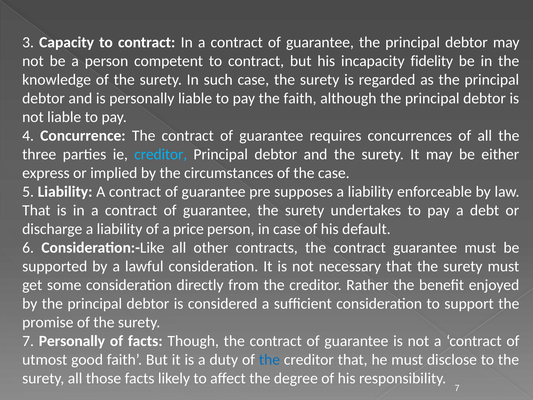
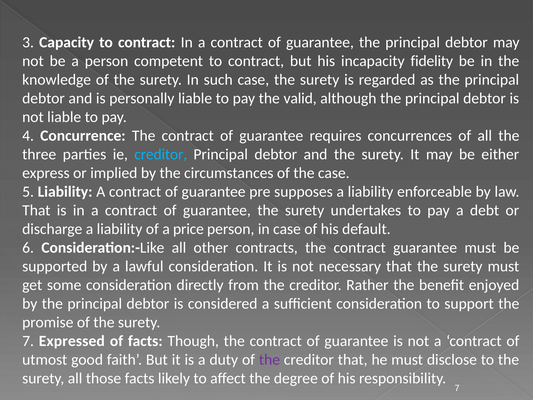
the faith: faith -> valid (300, 98)
7 Personally: Personally -> Expressed (72, 341)
the colour: blue -> purple (269, 359)
